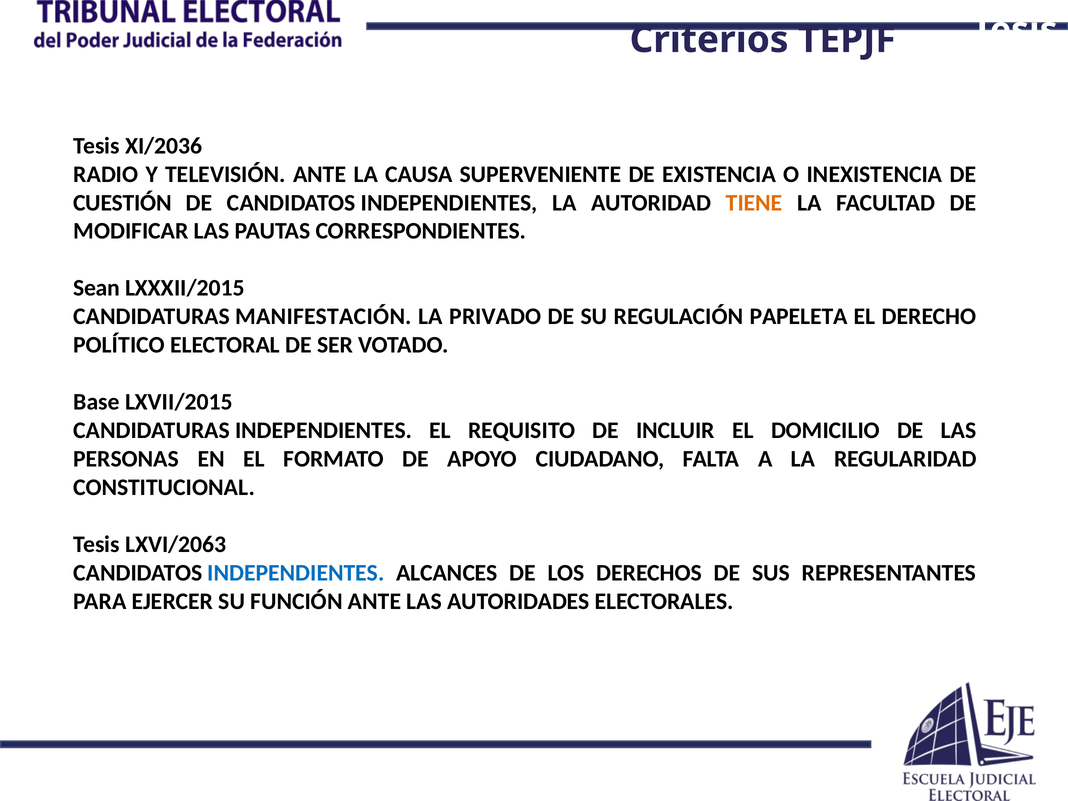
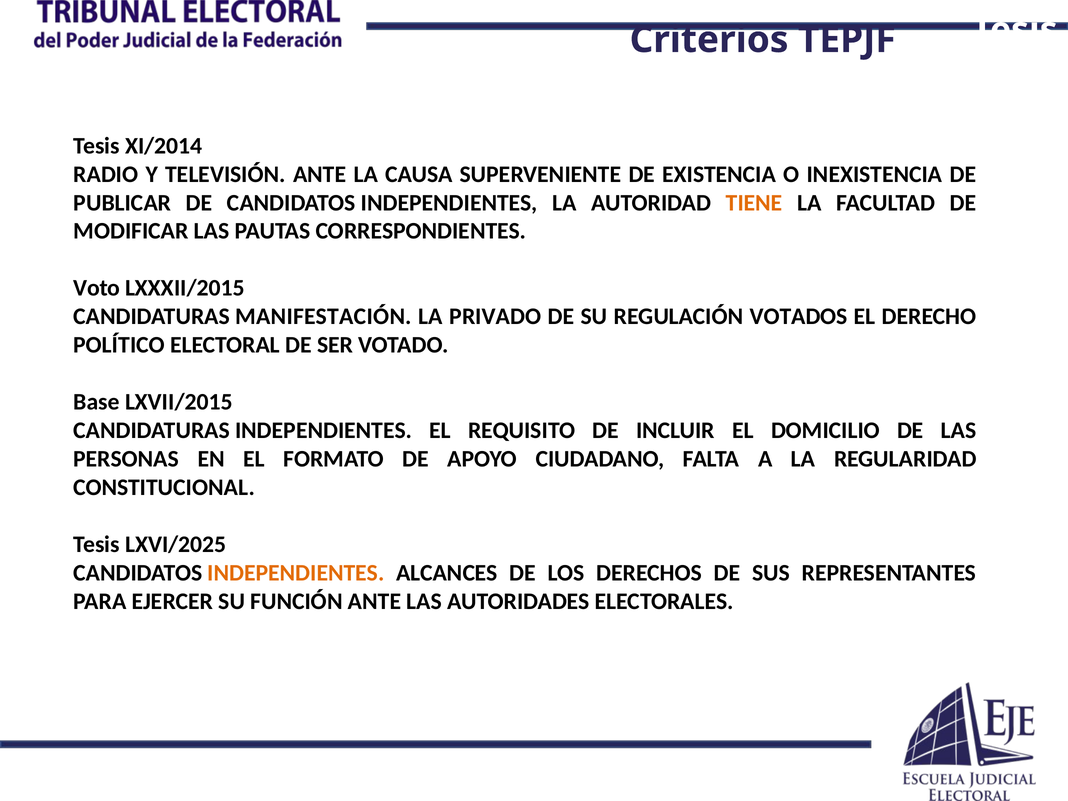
XI/2036: XI/2036 -> XI/2014 (164, 146)
CUESTIÓN: CUESTIÓN -> PUBLICAR (122, 203)
Sean: Sean -> Voto (97, 288)
PAPELETA: PAPELETA -> VOTADOS (799, 317)
LXVI/2063: LXVI/2063 -> LXVI/2025 (176, 544)
INDEPENDIENTES colour: blue -> orange (296, 573)
